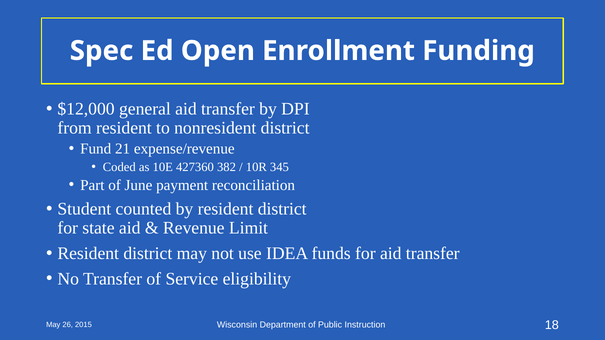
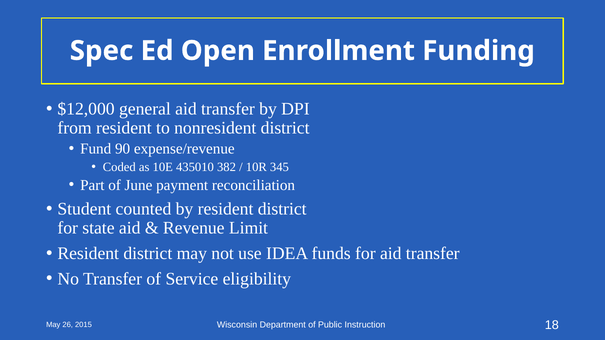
21: 21 -> 90 (123, 149)
427360: 427360 -> 435010 (195, 167)
